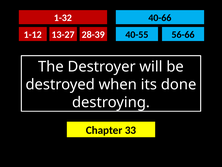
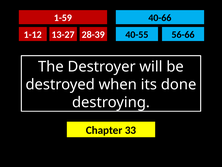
1-32: 1-32 -> 1-59 (63, 18)
